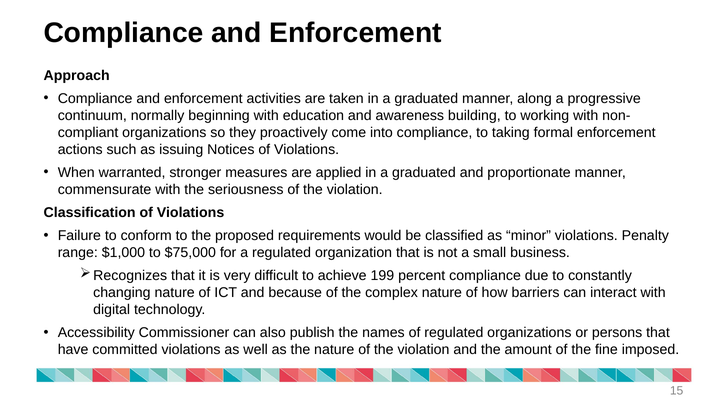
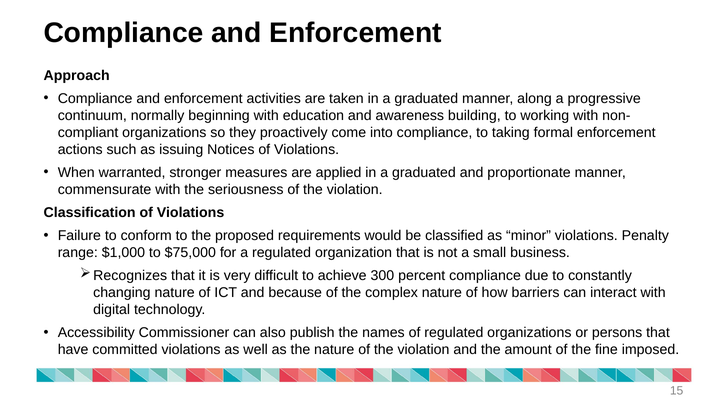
199: 199 -> 300 (382, 276)
